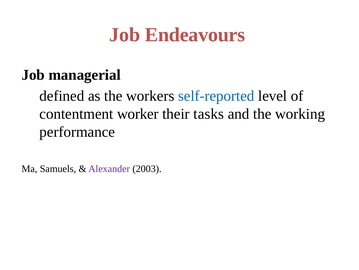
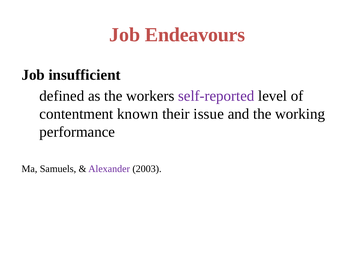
managerial: managerial -> insufficient (85, 75)
self-reported colour: blue -> purple (216, 96)
worker: worker -> known (138, 114)
tasks: tasks -> issue (209, 114)
